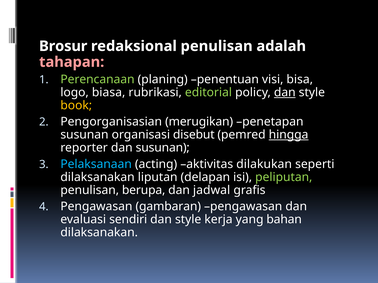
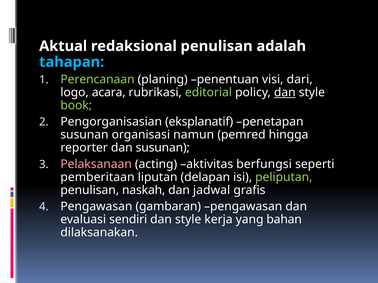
Brosur: Brosur -> Aktual (63, 46)
tahapan colour: pink -> light blue (72, 62)
bisa: bisa -> dari (300, 80)
biasa: biasa -> acara (109, 93)
book colour: yellow -> light green (76, 106)
merugikan: merugikan -> eksplanatif (199, 122)
disebut: disebut -> namun (194, 135)
hingga underline: present -> none (289, 135)
Pelaksanaan colour: light blue -> pink (96, 164)
dilakukan: dilakukan -> berfungsi (264, 164)
dilaksanakan: dilaksanakan -> pemberitaan (97, 177)
berupa: berupa -> naskah (144, 190)
